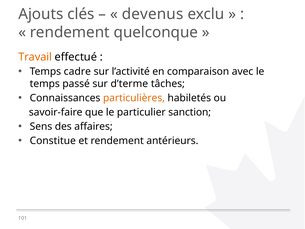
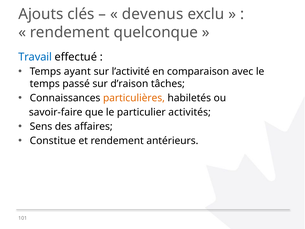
Travail colour: orange -> blue (35, 57)
cadre: cadre -> ayant (77, 72)
d’terme: d’terme -> d’raison (129, 84)
sanction: sanction -> activités (190, 112)
